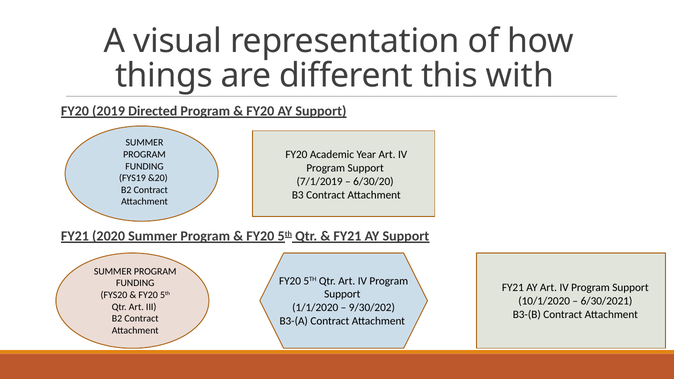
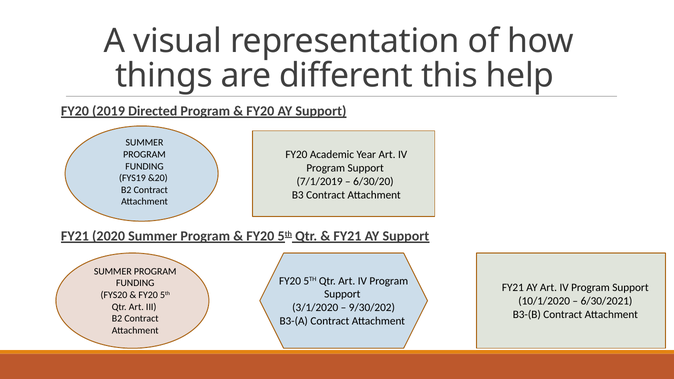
with: with -> help (520, 76)
1/1/2020: 1/1/2020 -> 3/1/2020 (315, 308)
